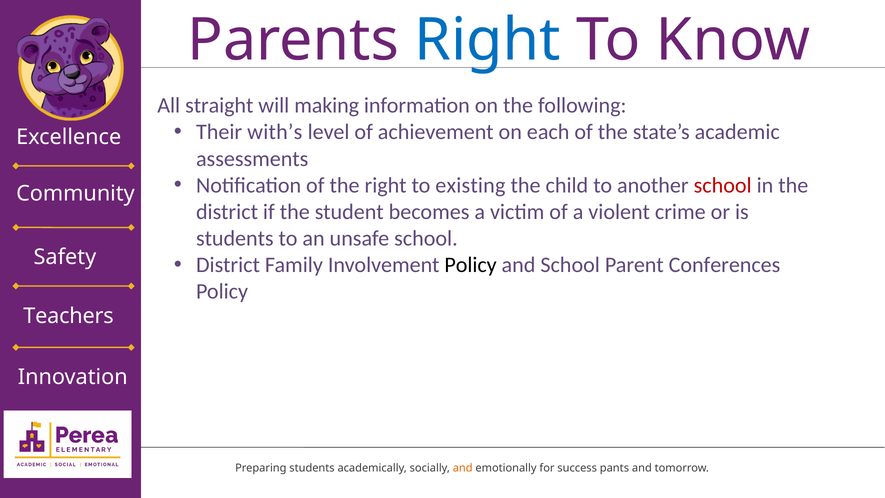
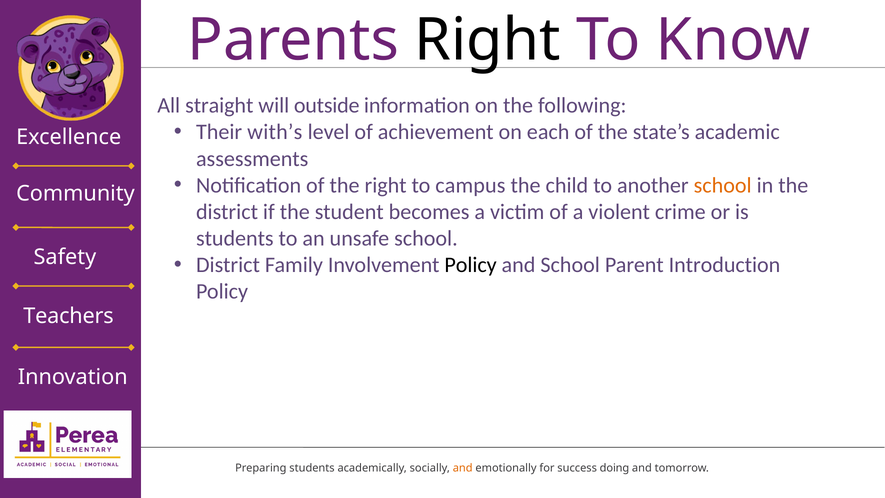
Right colour: blue -> black (488, 40)
making: making -> outside (327, 106)
existing: existing -> campus (470, 185)
school colour: red -> orange (723, 185)
Conferences: Conferences -> Introduction (724, 265)
pants: pants -> doing (615, 468)
